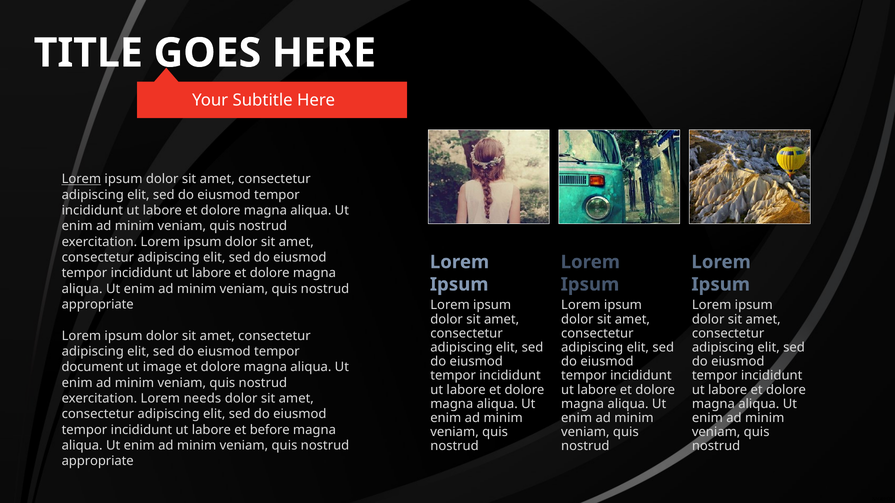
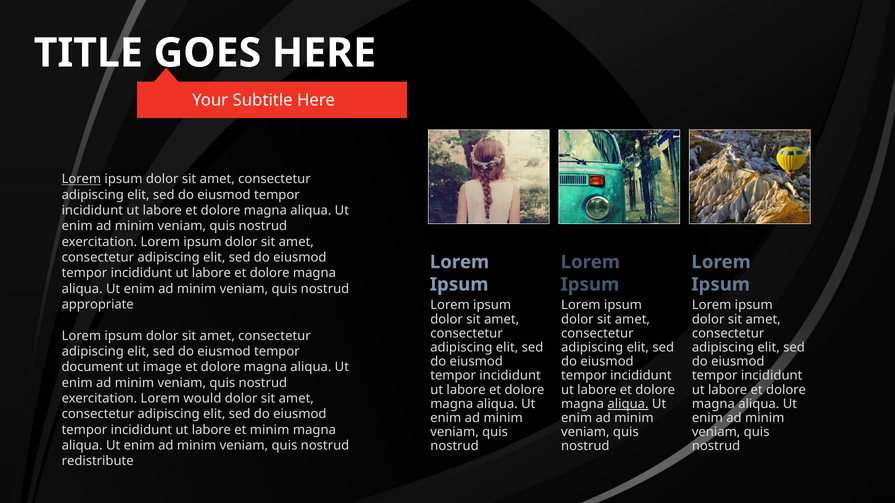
needs: needs -> would (202, 399)
aliqua underline: none -> present (628, 404)
et before: before -> minim (270, 430)
appropriate: appropriate -> redistribute (98, 461)
